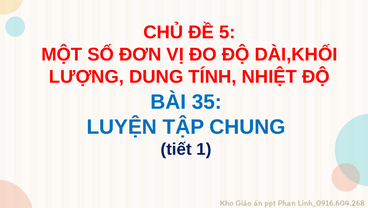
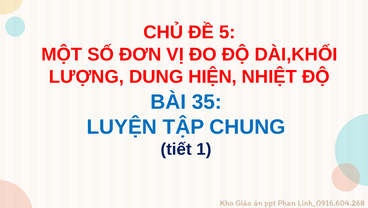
TÍNH: TÍNH -> HIỆN (213, 77)
